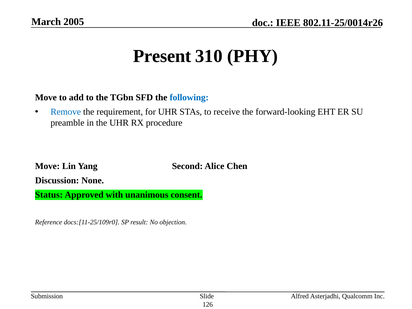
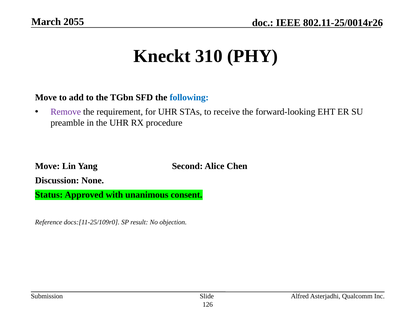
2005: 2005 -> 2055 (74, 22)
Present: Present -> Kneckt (162, 56)
Remove colour: blue -> purple (66, 112)
